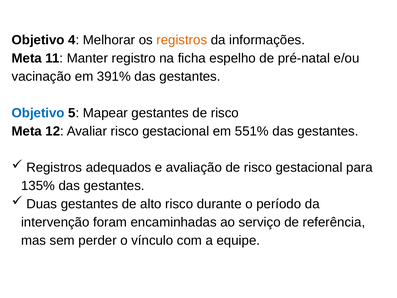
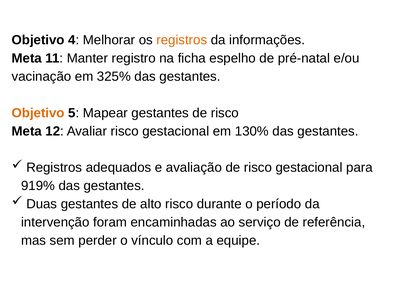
391%: 391% -> 325% (114, 76)
Objetivo colour: blue -> orange (38, 113)
551%: 551% -> 130% (252, 131)
135%: 135% -> 919% (38, 186)
